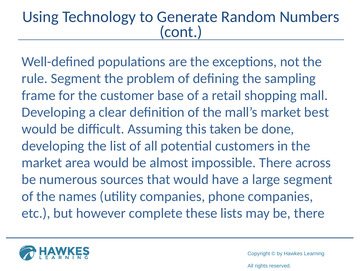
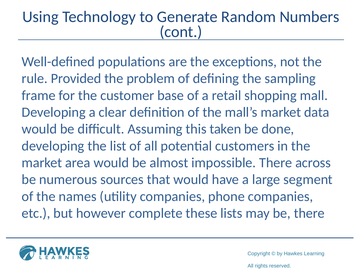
rule Segment: Segment -> Provided (76, 79)
best: best -> data (317, 112)
